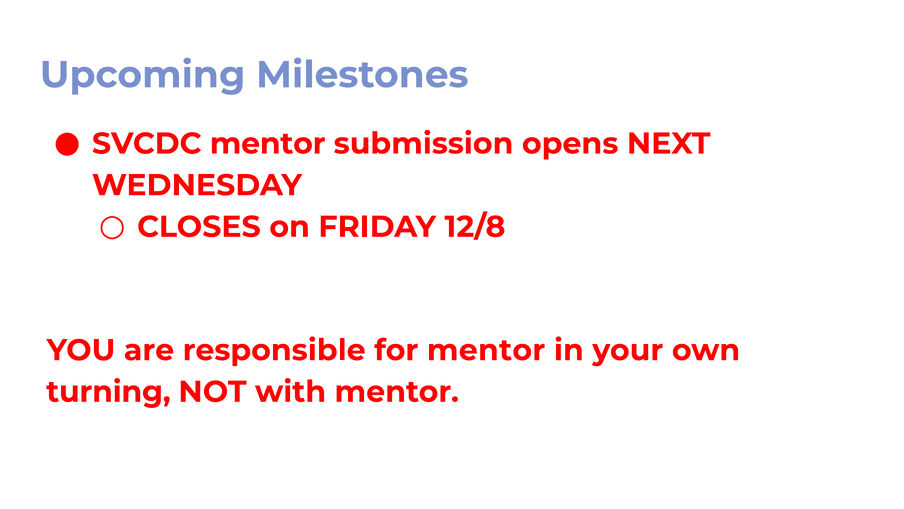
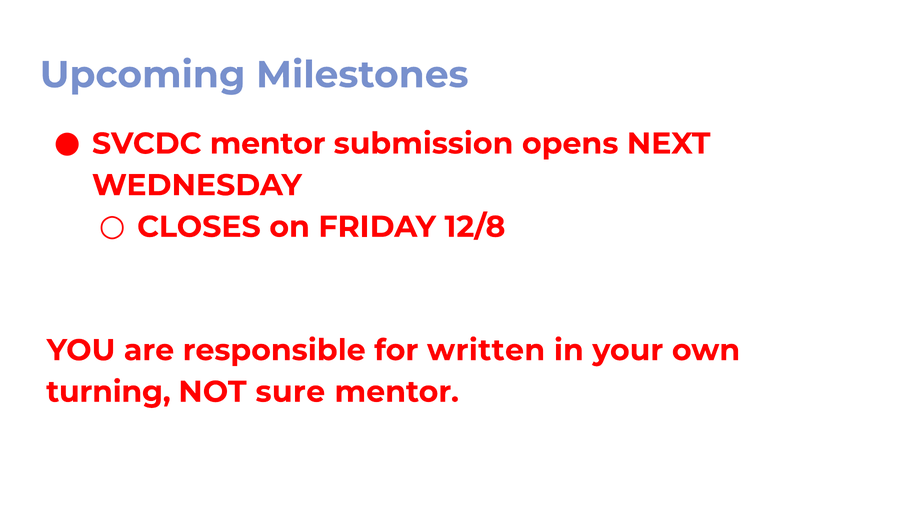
for mentor: mentor -> written (486, 350)
with: with -> sure (290, 392)
